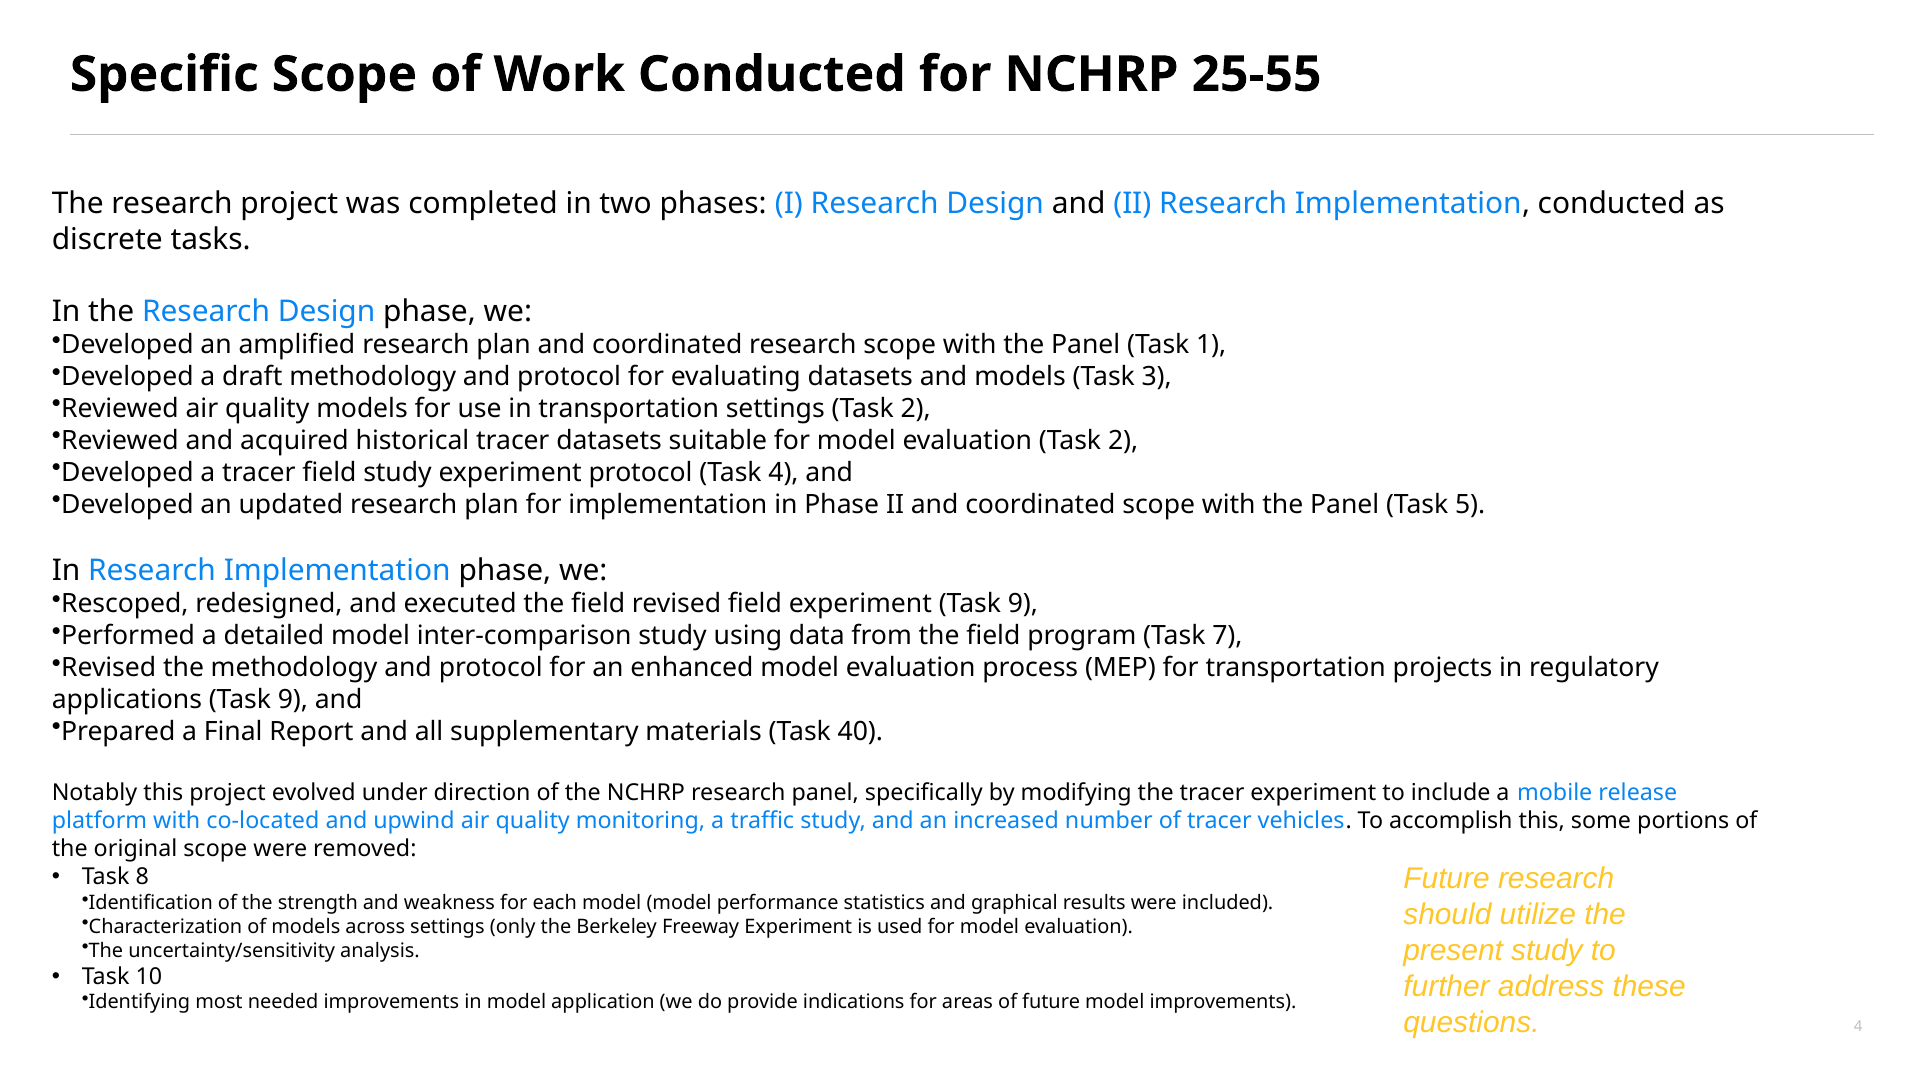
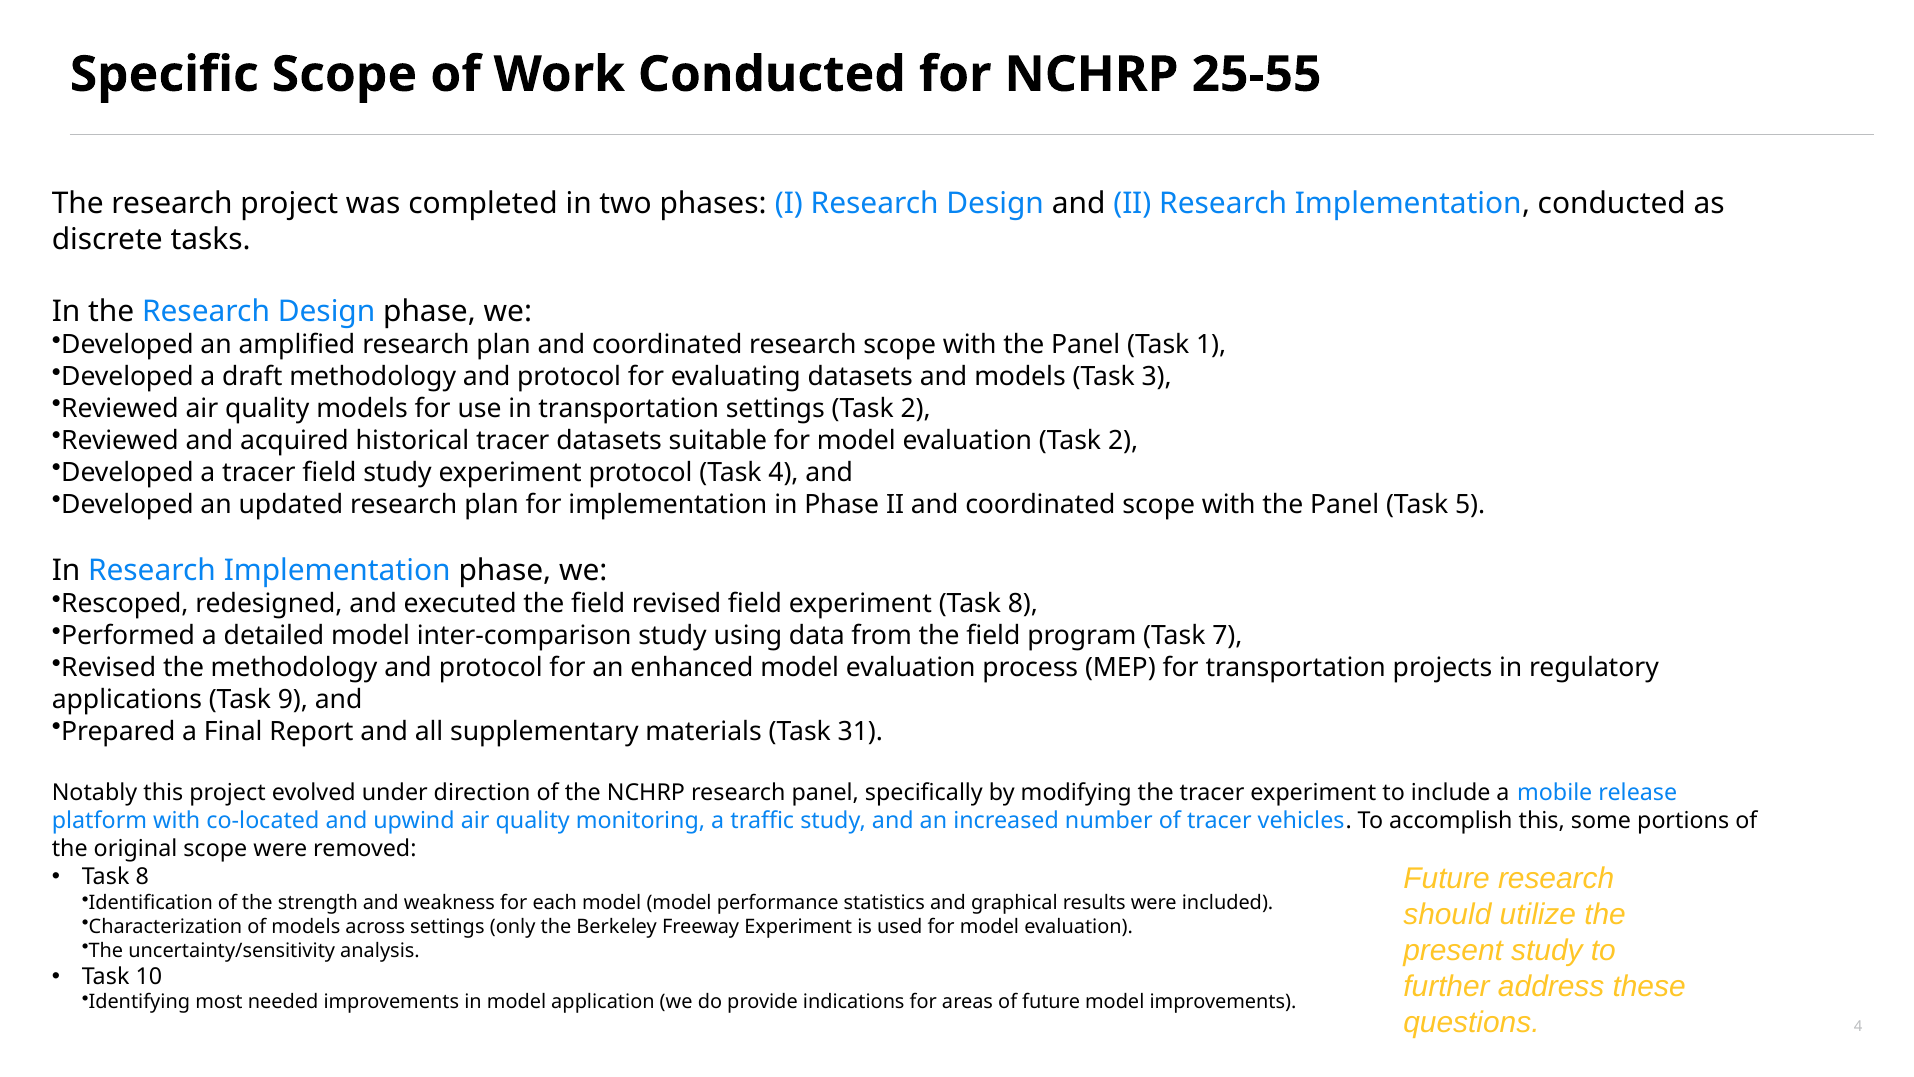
experiment Task 9: 9 -> 8 (1023, 604)
40: 40 -> 31 (860, 731)
